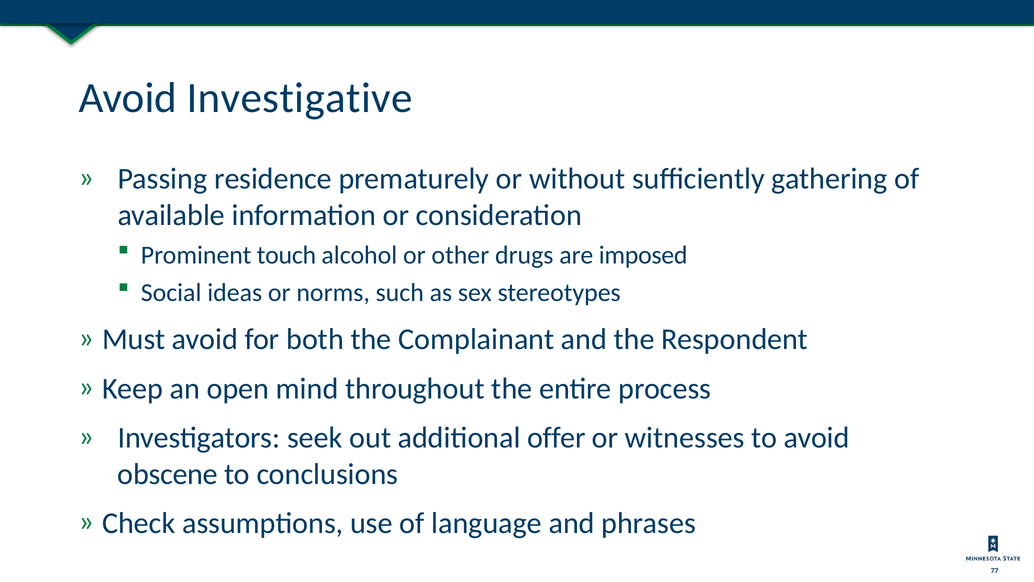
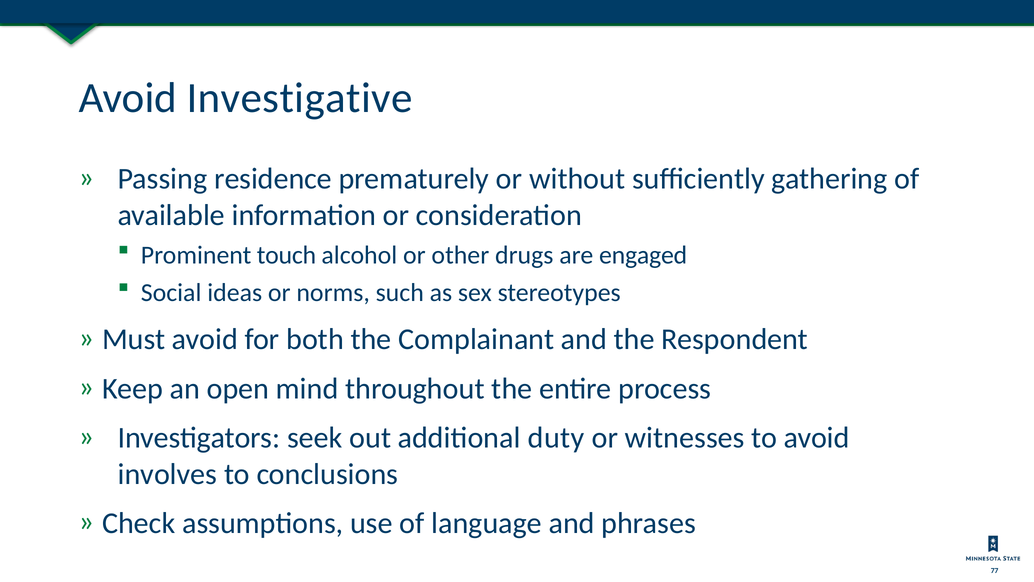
imposed: imposed -> engaged (643, 255)
offer: offer -> duty (556, 438)
obscene: obscene -> involves (167, 474)
